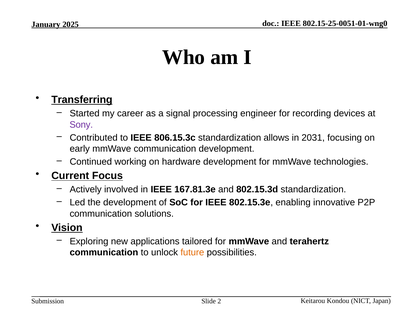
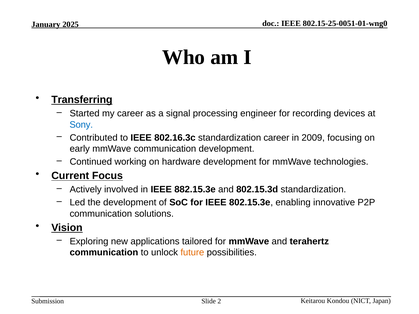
Sony colour: purple -> blue (81, 125)
806.15.3c: 806.15.3c -> 802.16.3c (175, 138)
standardization allows: allows -> career (276, 138)
2031: 2031 -> 2009 (313, 138)
167.81.3e: 167.81.3e -> 882.15.3e (195, 190)
